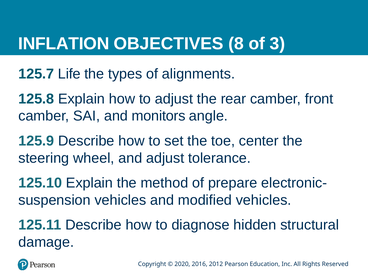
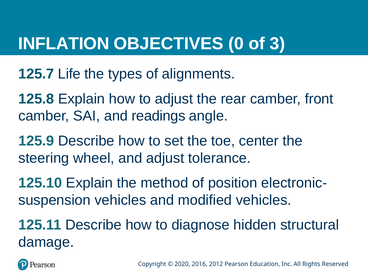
8: 8 -> 0 (236, 44)
monitors: monitors -> readings (159, 116)
prepare: prepare -> position (233, 183)
